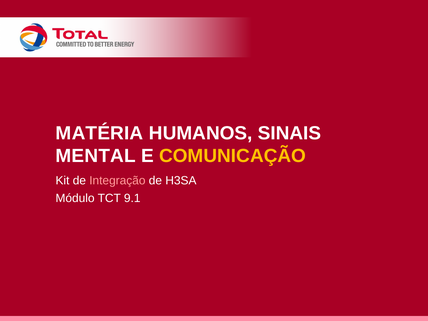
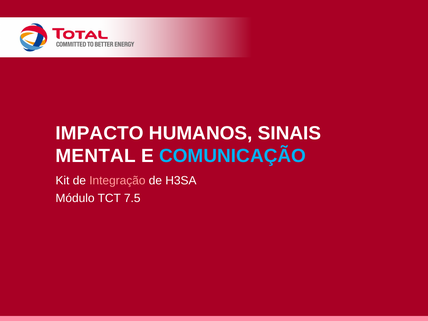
MATÉRIA: MATÉRIA -> IMPACTO (100, 133)
COMUNICAÇÃO colour: yellow -> light blue (233, 156)
9.1: 9.1 -> 7.5 (132, 198)
